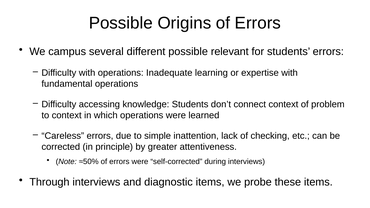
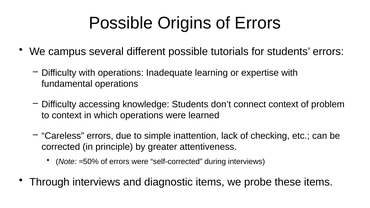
relevant: relevant -> tutorials (230, 52)
